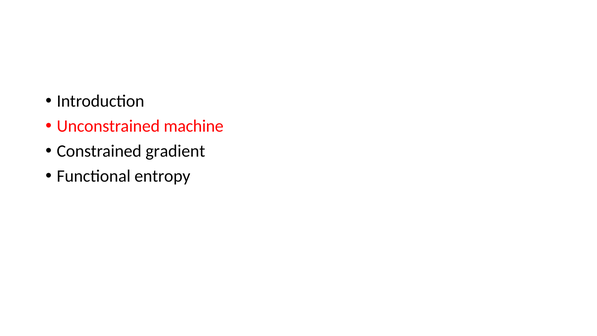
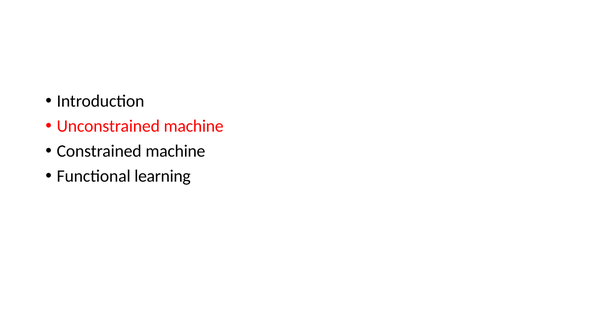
Constrained gradient: gradient -> machine (175, 151)
entropy: entropy -> learning (163, 176)
